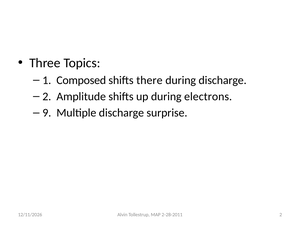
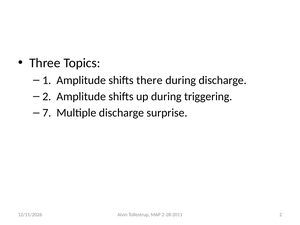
1 Composed: Composed -> Amplitude (81, 80)
electrons: electrons -> triggering (208, 97)
9: 9 -> 7 (47, 113)
